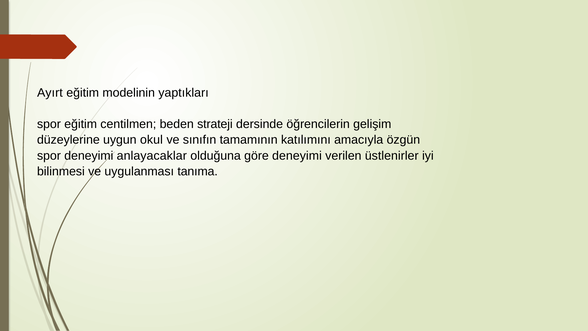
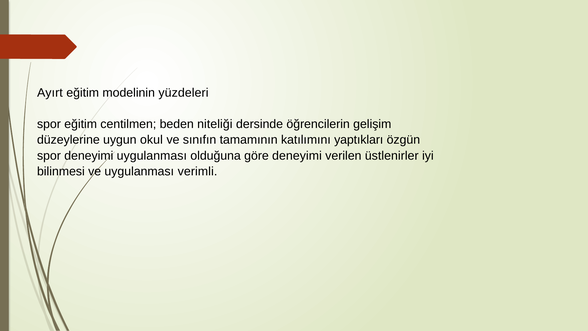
yaptıkları: yaptıkları -> yüzdeleri (183, 93)
strateji: strateji -> niteliği (215, 124)
amacıyla: amacıyla -> yaptıkları (359, 140)
deneyimi anlayacaklar: anlayacaklar -> uygulanması (152, 156)
tanıma: tanıma -> verimli (198, 171)
